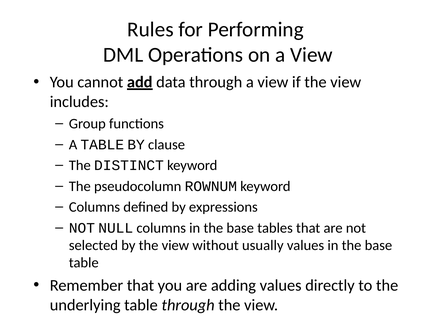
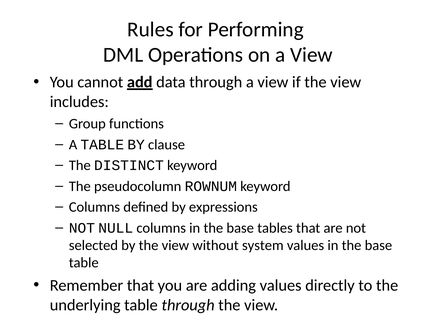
usually: usually -> system (263, 245)
